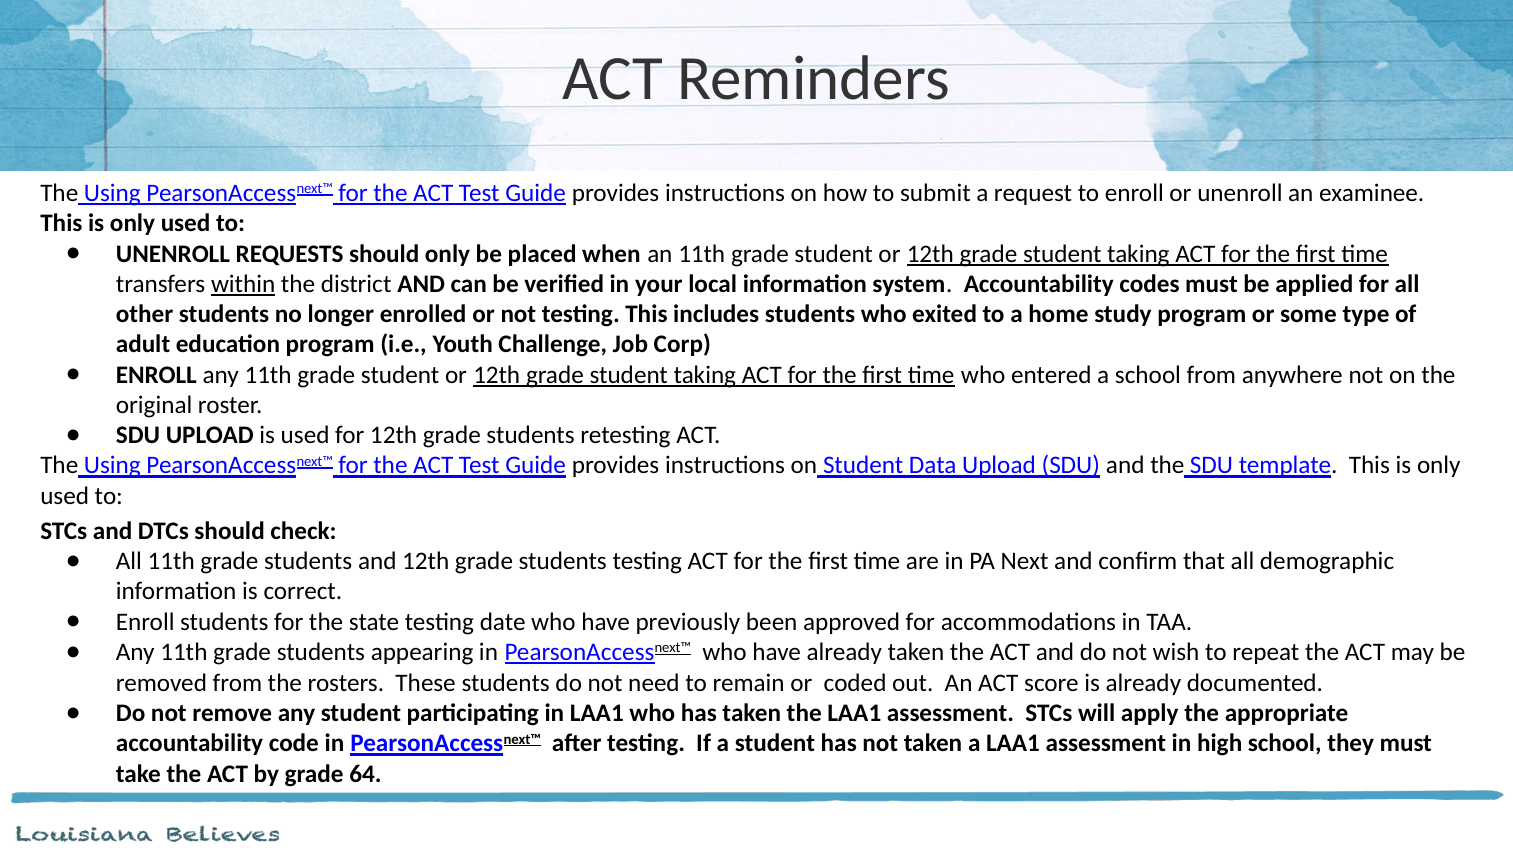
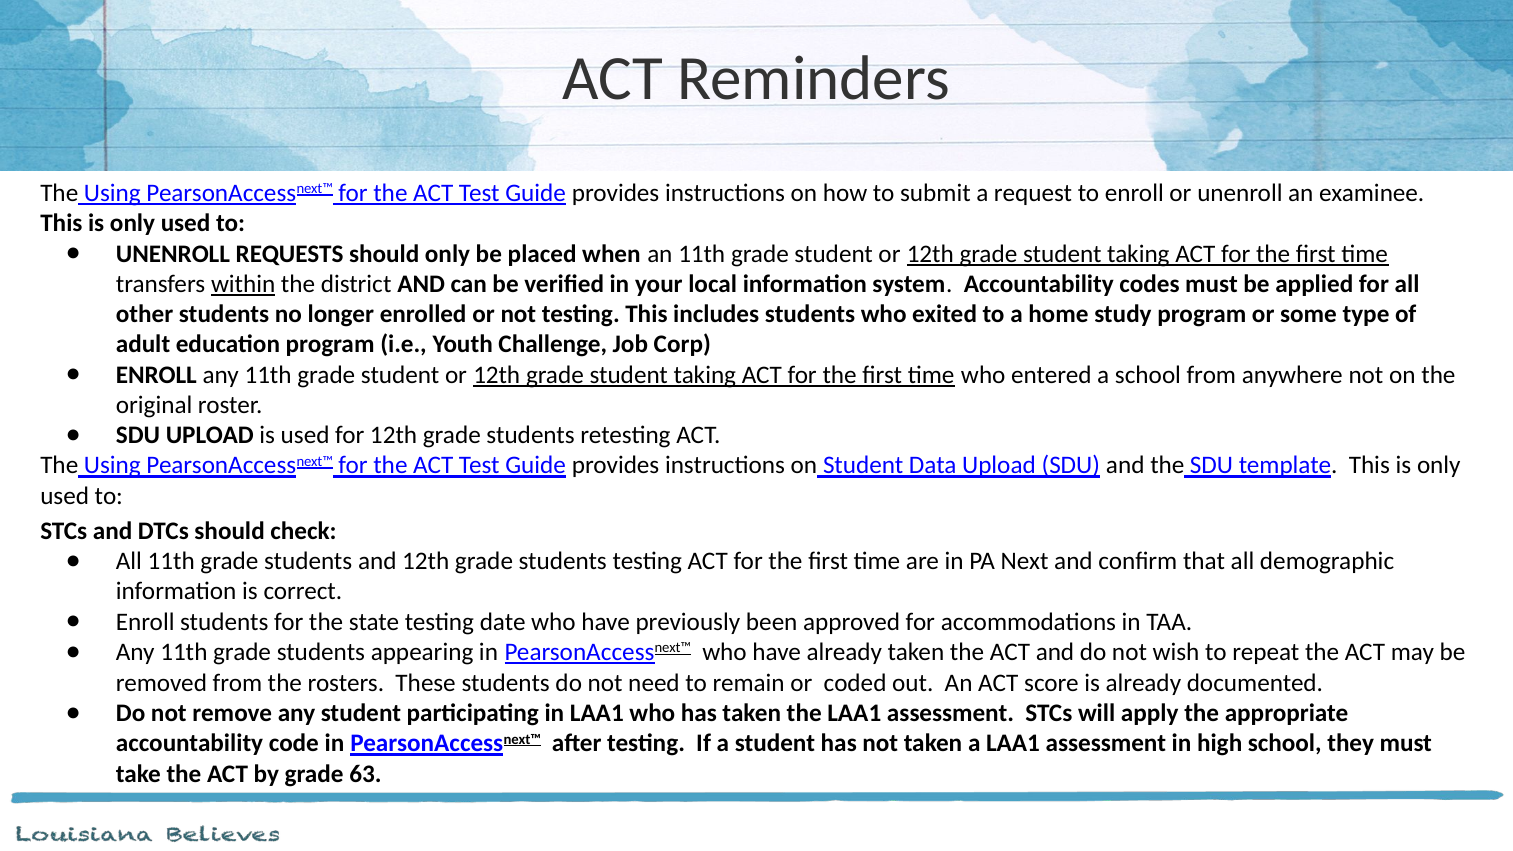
64: 64 -> 63 (365, 774)
